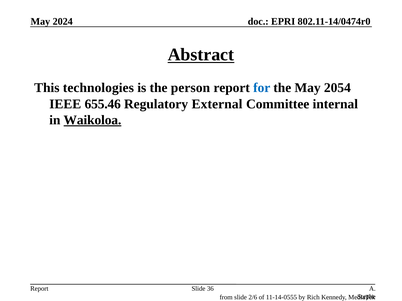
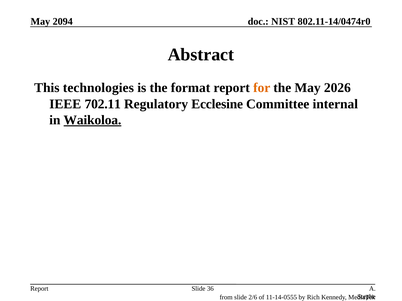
2024: 2024 -> 2094 (63, 21)
EPRI: EPRI -> NIST (283, 21)
Abstract underline: present -> none (201, 55)
person: person -> format (191, 88)
for colour: blue -> orange (262, 88)
2054: 2054 -> 2026 (337, 88)
655.46: 655.46 -> 702.11 (103, 104)
External: External -> Ecclesine (217, 104)
